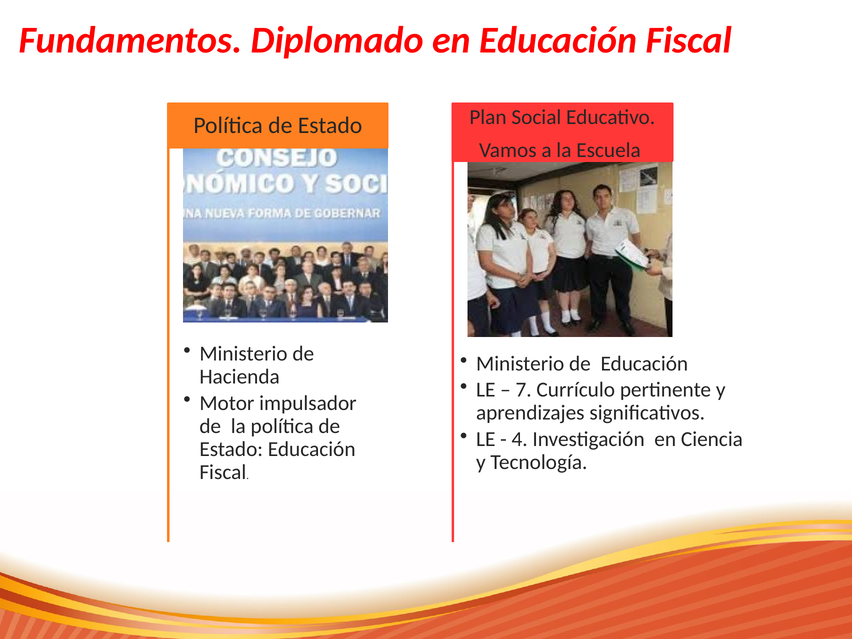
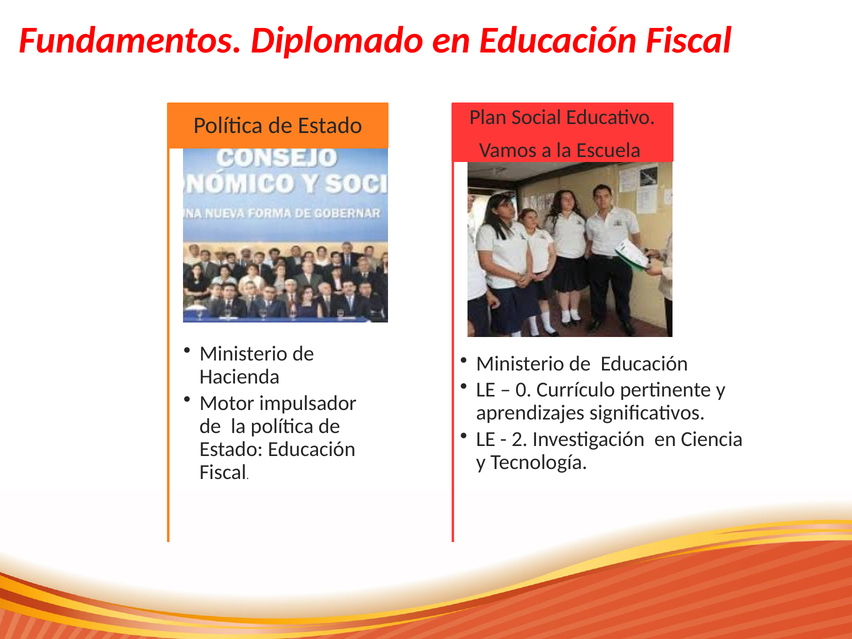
7: 7 -> 0 (524, 390)
4: 4 -> 2 (520, 439)
